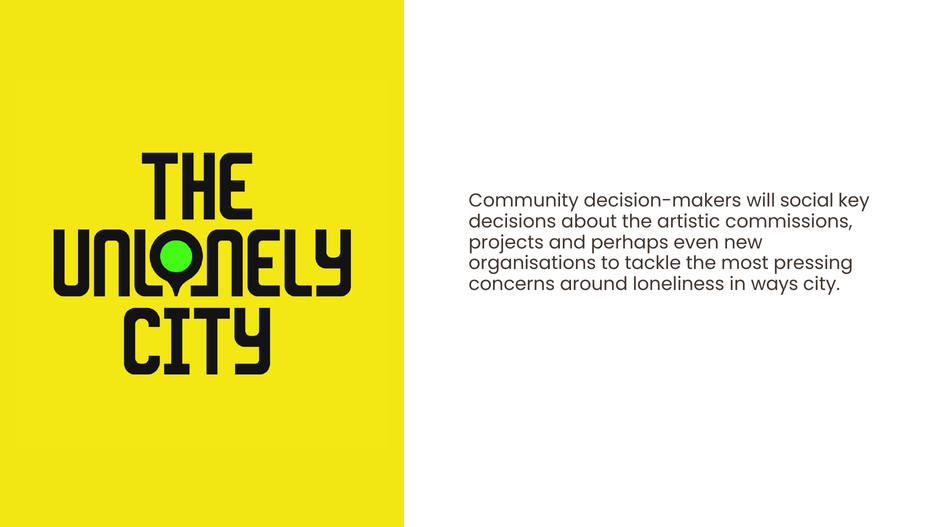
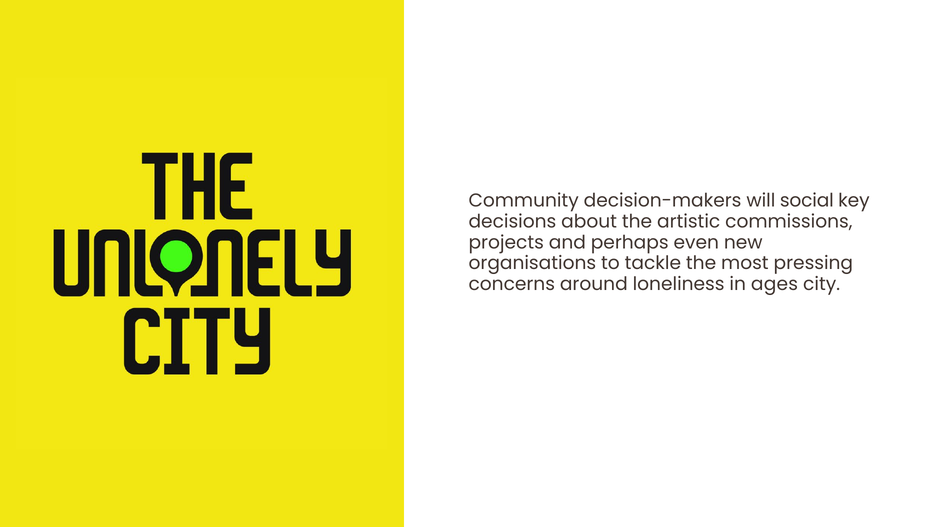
ways: ways -> ages (774, 285)
